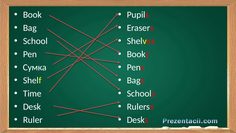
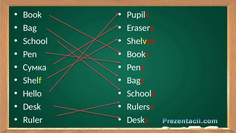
Time: Time -> Hello (32, 93)
